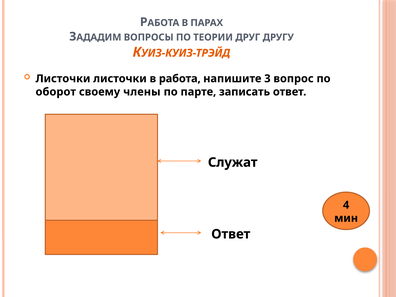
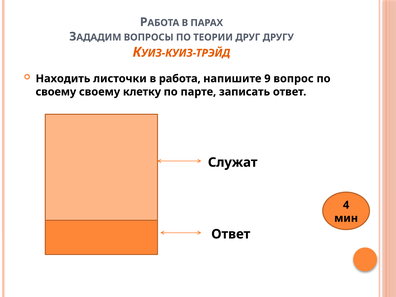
Листочки: Листочки -> Находить (63, 79)
3: 3 -> 9 (267, 79)
оборот: оборот -> своему (56, 92)
члены: члены -> клетку (142, 92)
